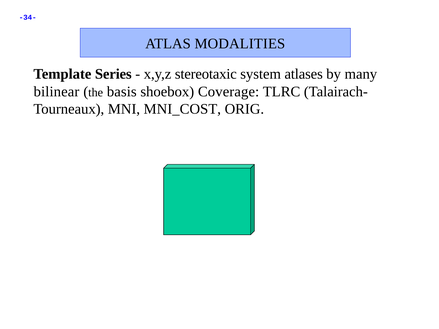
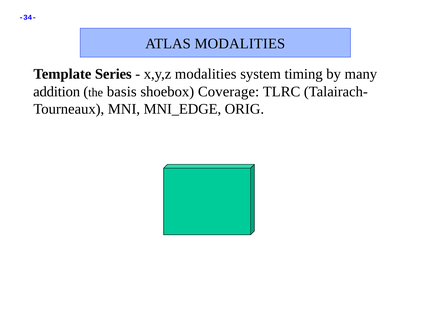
x,y,z stereotaxic: stereotaxic -> modalities (206, 74)
atlases: atlases -> timing (304, 74)
bilinear: bilinear -> addition (57, 92)
MNI_COST: MNI_COST -> MNI_EDGE (182, 109)
